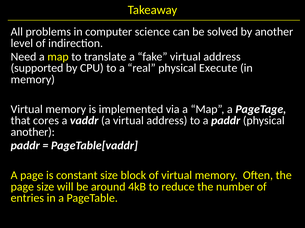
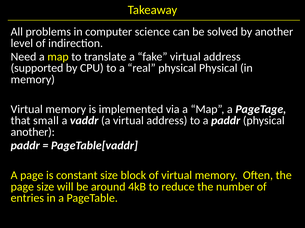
physical Execute: Execute -> Physical (218, 68)
cores: cores -> small (46, 121)
